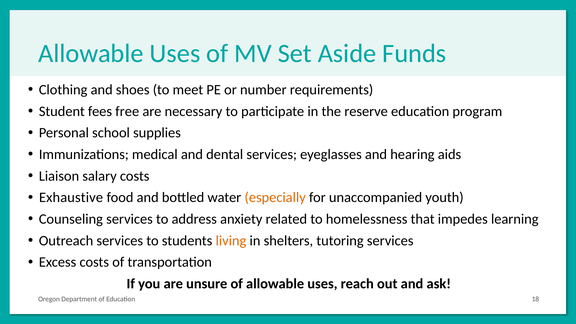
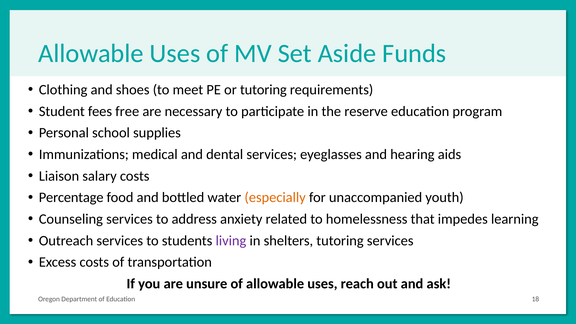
or number: number -> tutoring (263, 90)
Exhaustive: Exhaustive -> Percentage (71, 198)
living colour: orange -> purple (231, 241)
